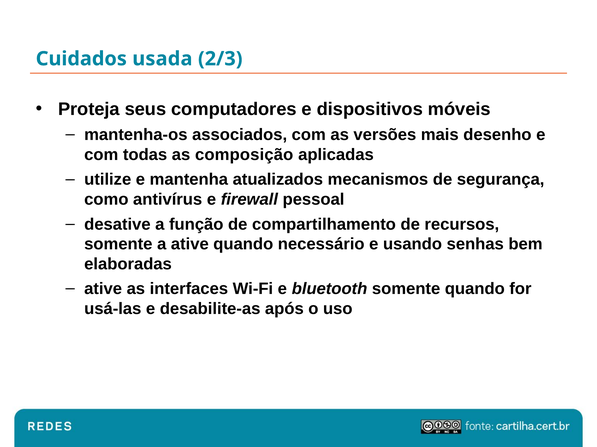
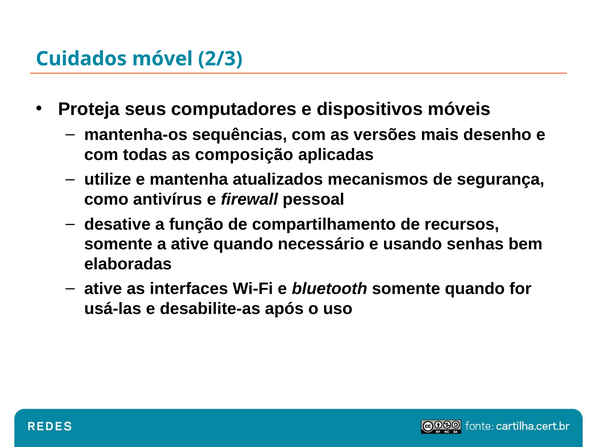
usada: usada -> móvel (162, 59)
associados: associados -> sequências (240, 135)
